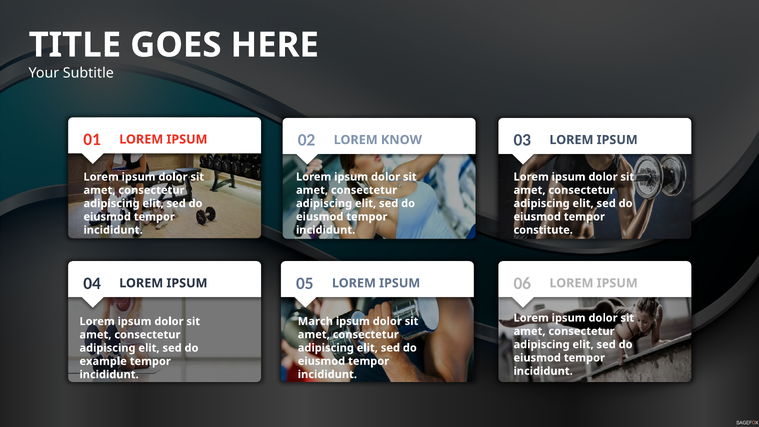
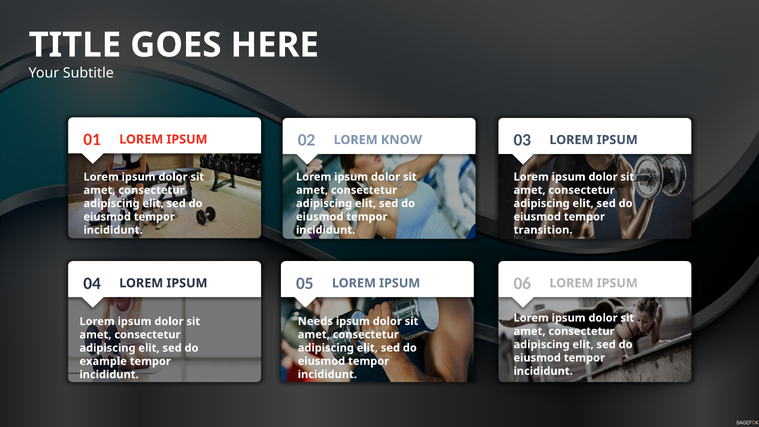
constitute: constitute -> transition (543, 230)
March: March -> Needs (315, 321)
